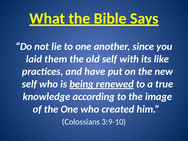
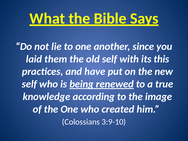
like: like -> this (161, 59)
